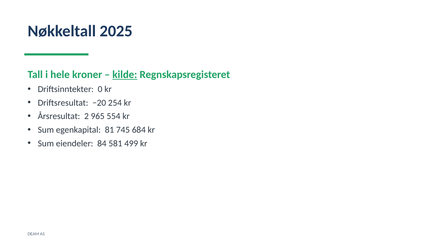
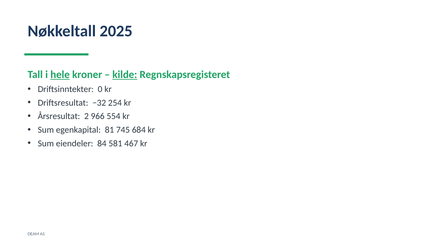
hele underline: none -> present (60, 75)
−20: −20 -> −32 (99, 103)
965: 965 -> 966 (98, 116)
499: 499 -> 467 (131, 144)
